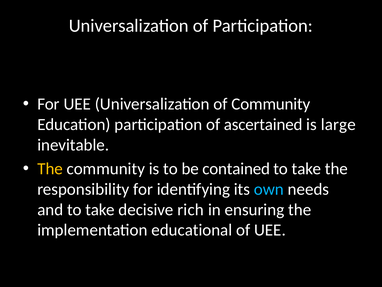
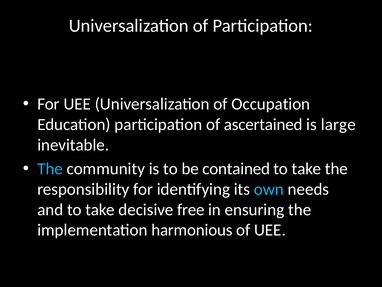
of Community: Community -> Occupation (271, 104)
The colour: yellow -> light blue (50, 169)
rich: rich -> free (191, 209)
educational: educational -> harmonious (192, 230)
